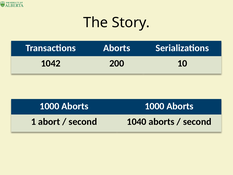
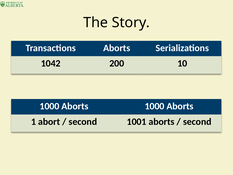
1040: 1040 -> 1001 (137, 121)
